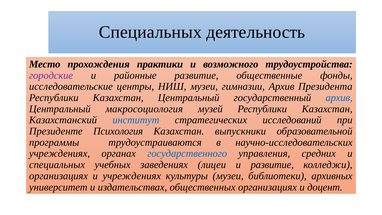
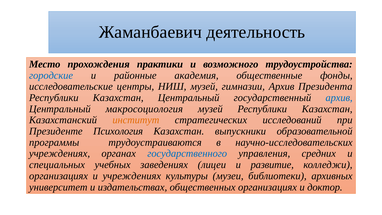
Специальных: Специальных -> Жаманбаевич (150, 32)
городские colour: purple -> blue (51, 75)
районные развитие: развитие -> академия (197, 75)
НИШ музеи: музеи -> музей (204, 86)
институт colour: blue -> orange (136, 120)
доцент: доцент -> доктор (325, 187)
